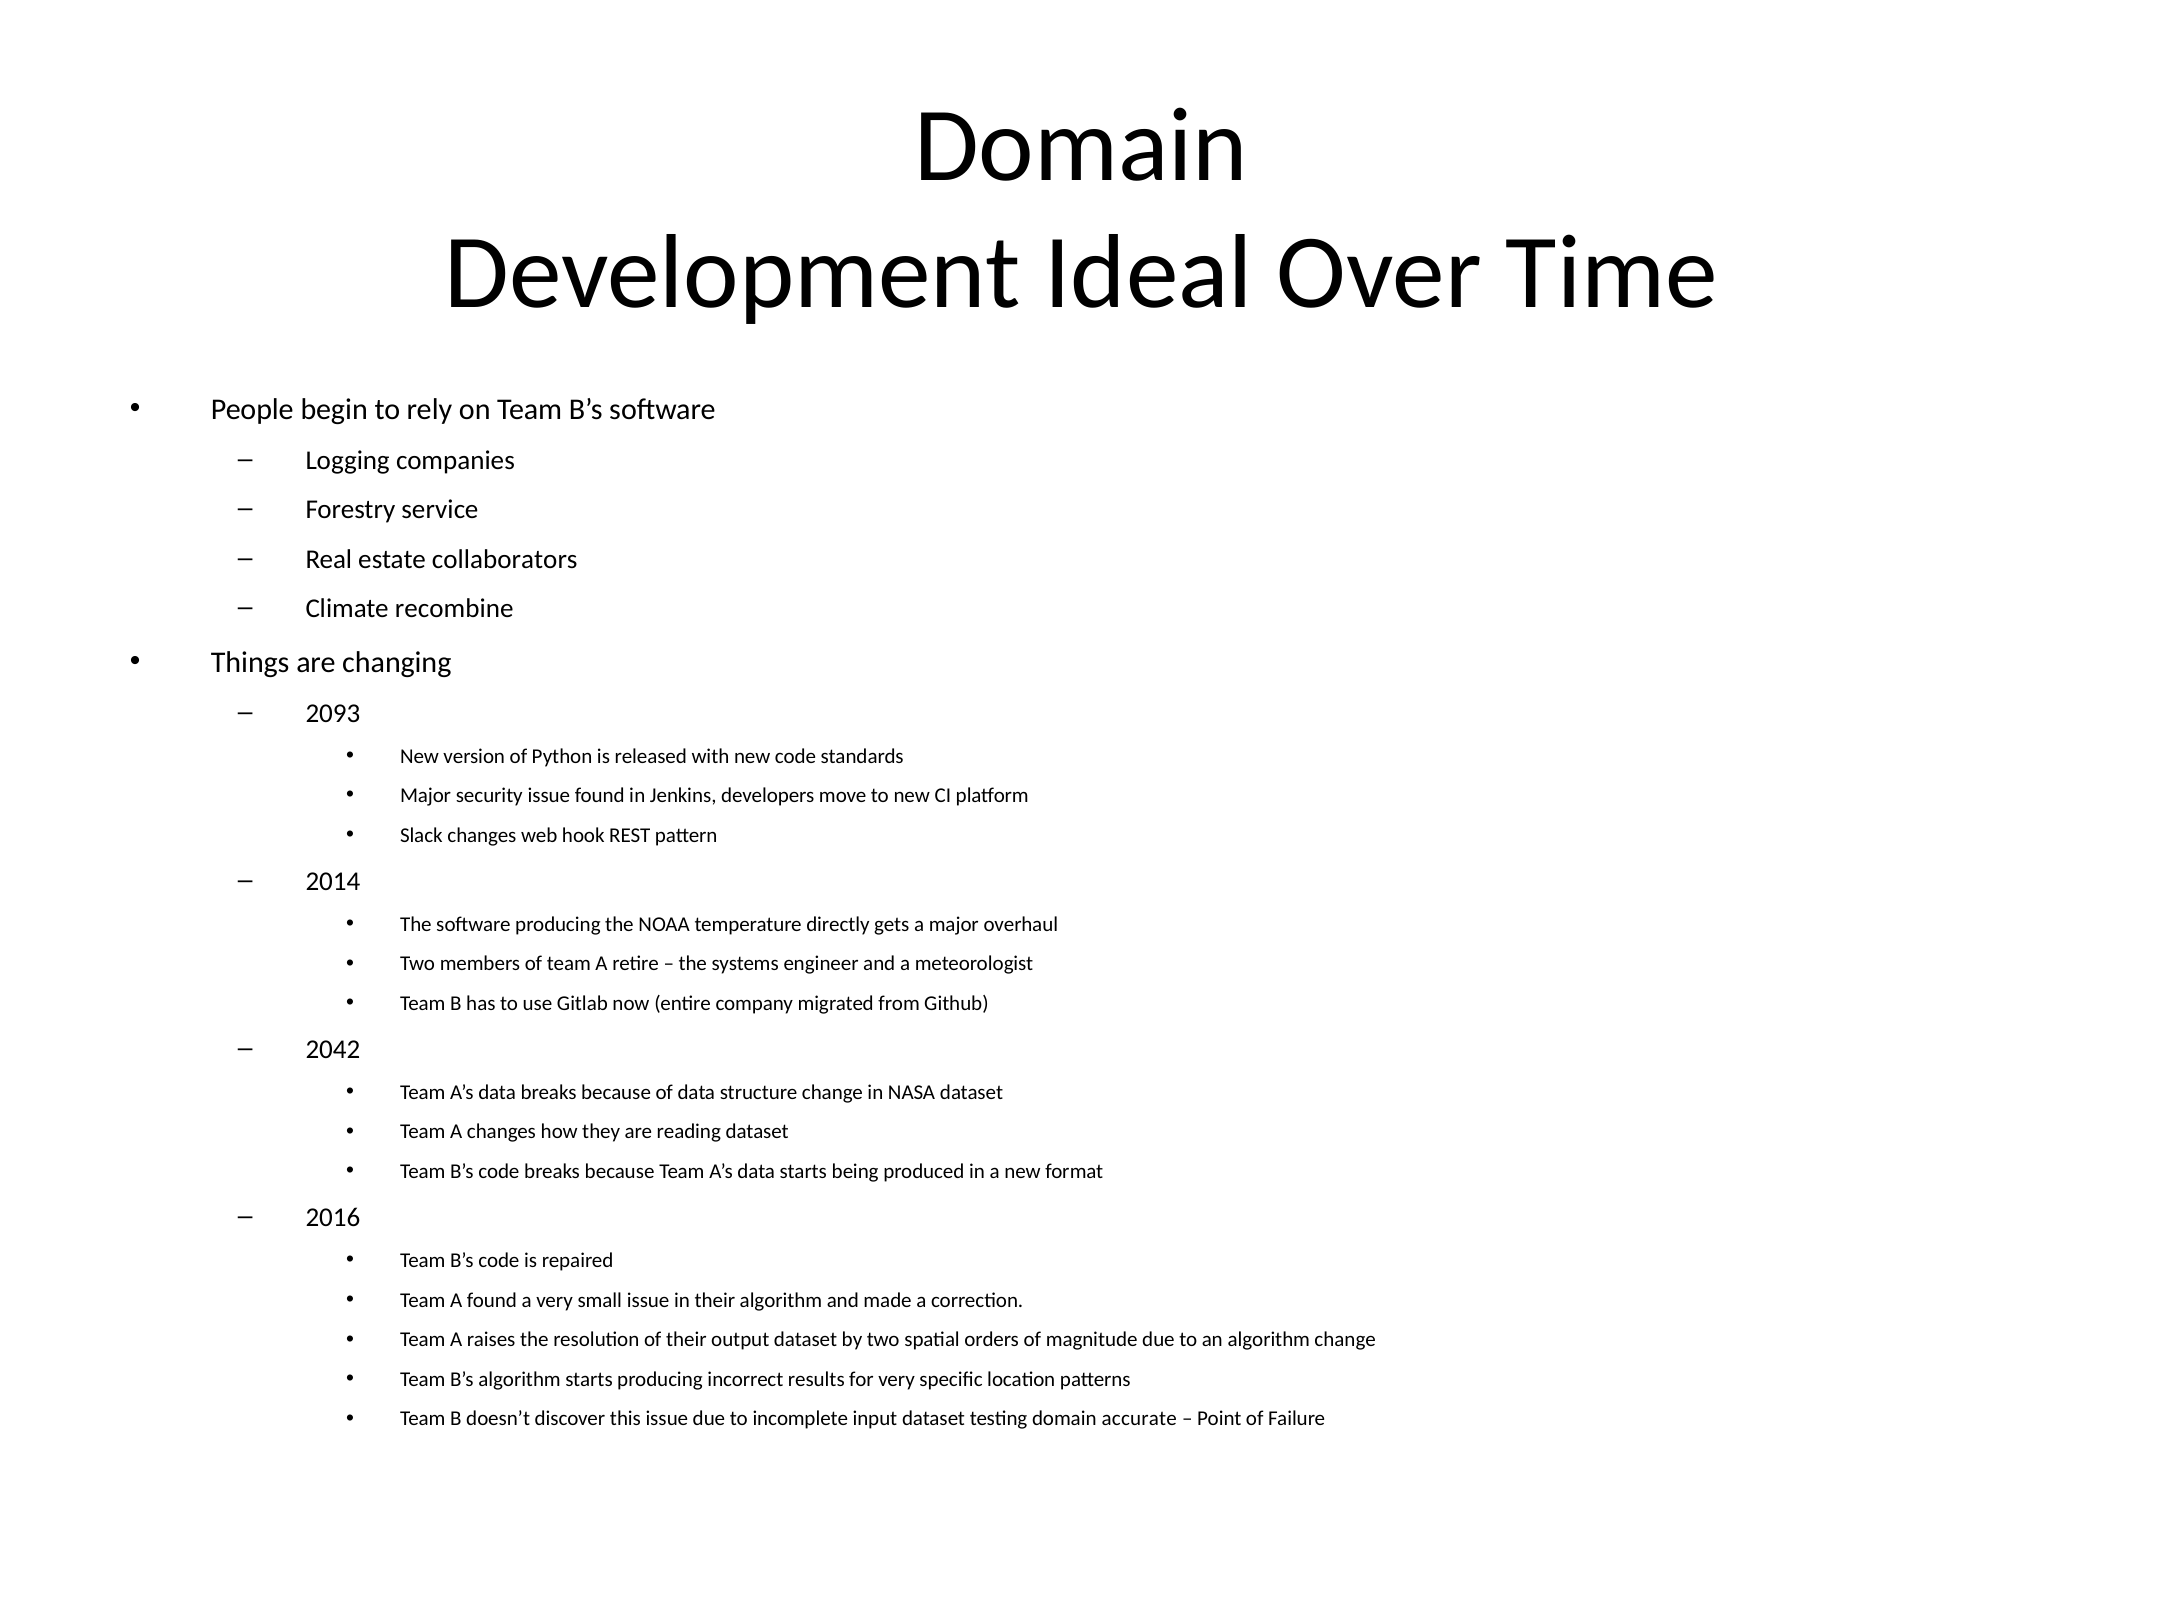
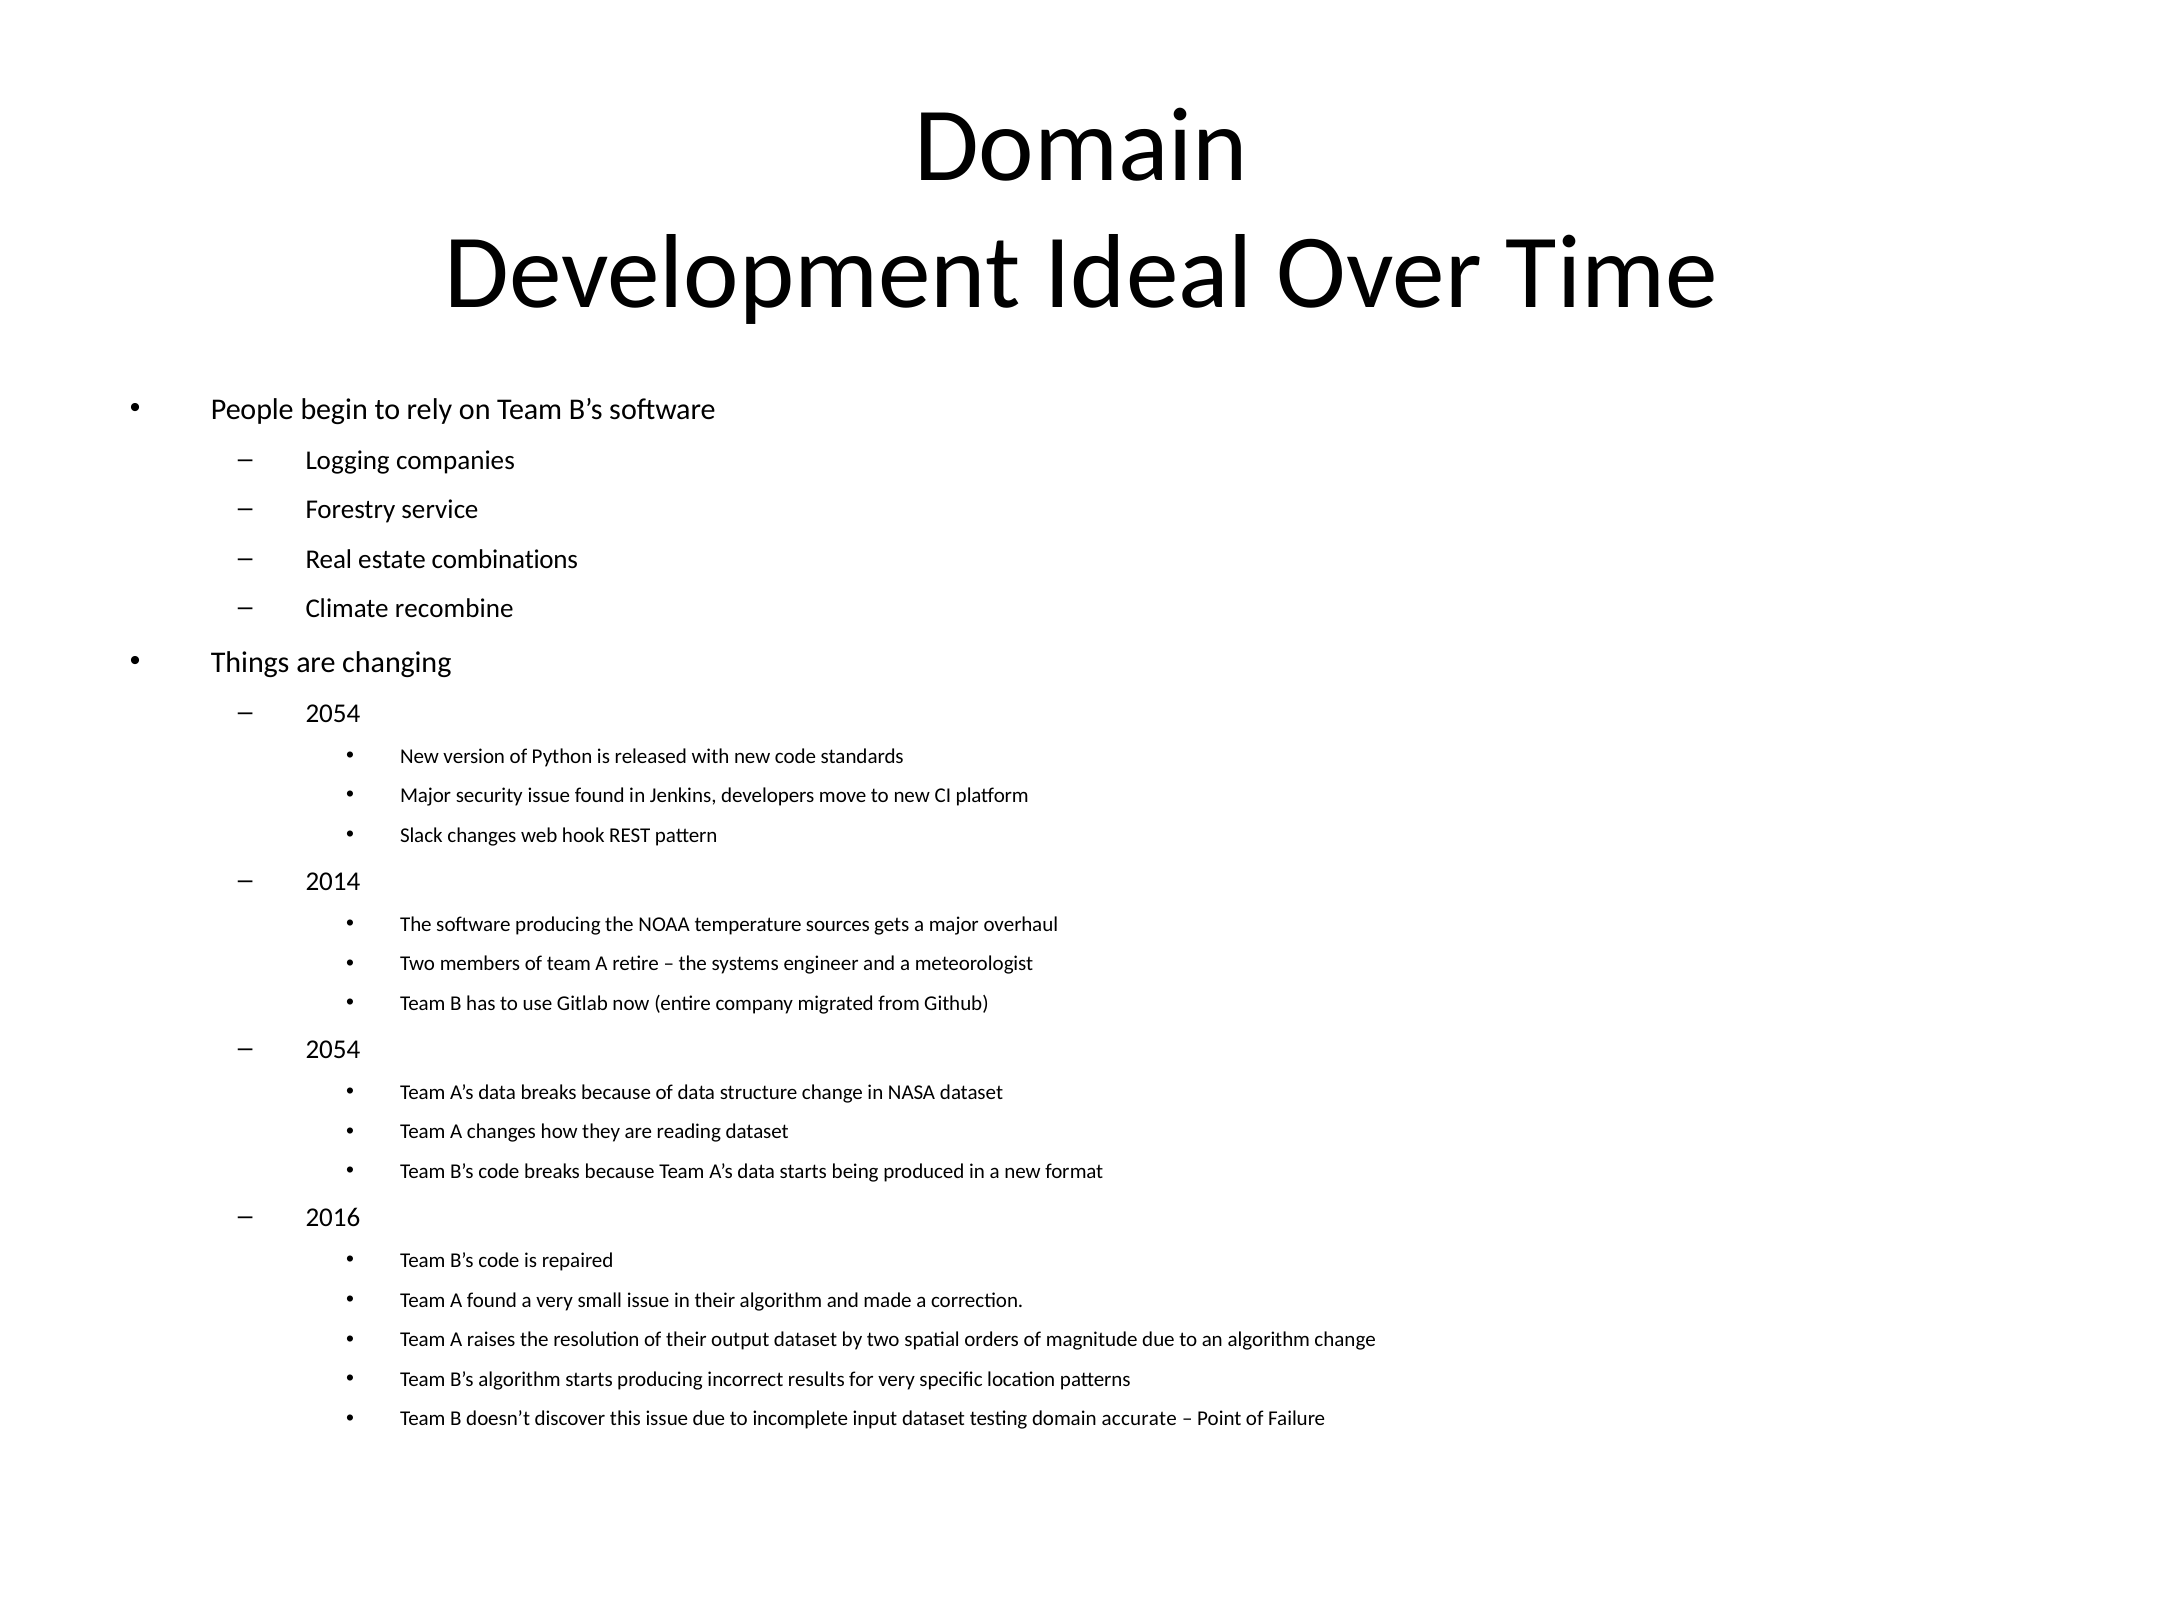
collaborators: collaborators -> combinations (505, 559)
2093: 2093 -> 2054 (333, 713)
directly: directly -> sources (838, 924)
2042: 2042 -> 2054 (333, 1050)
